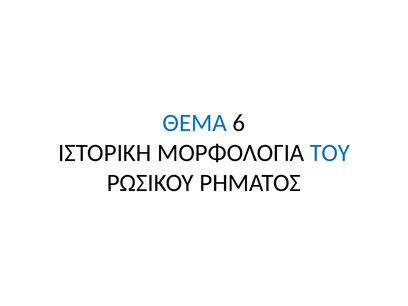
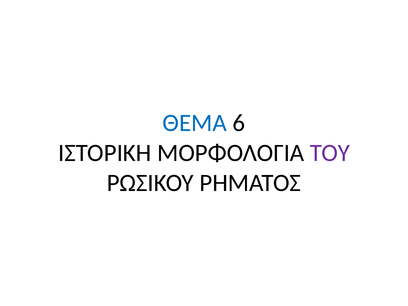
ΤΟΥ colour: blue -> purple (330, 153)
